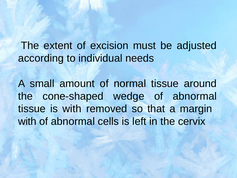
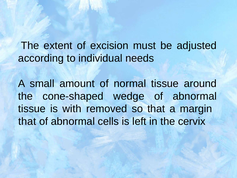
with: with -> that (27, 121)
